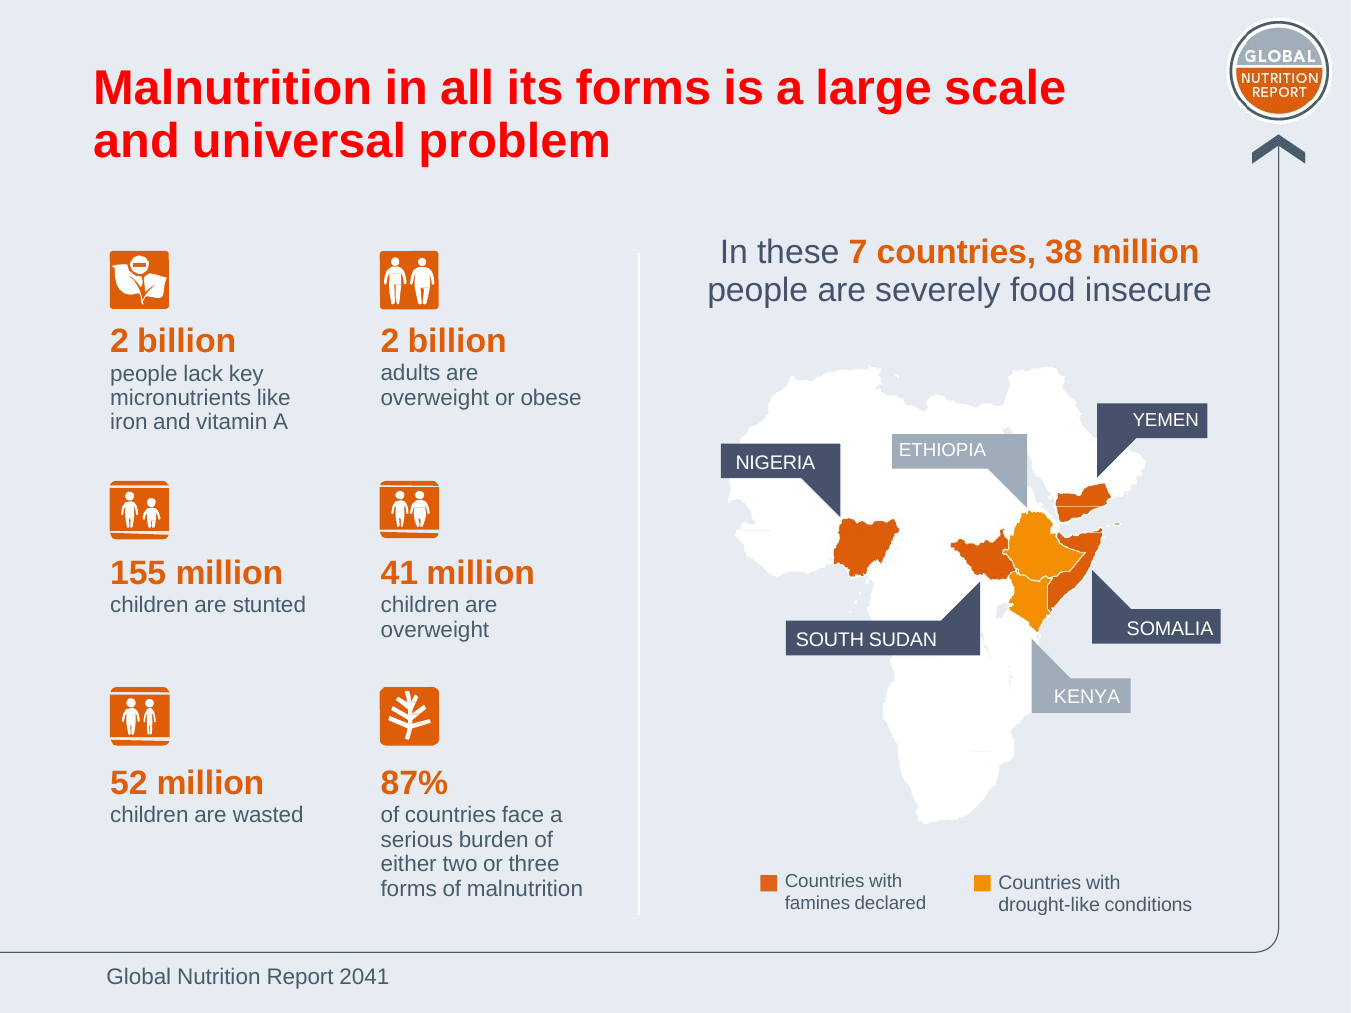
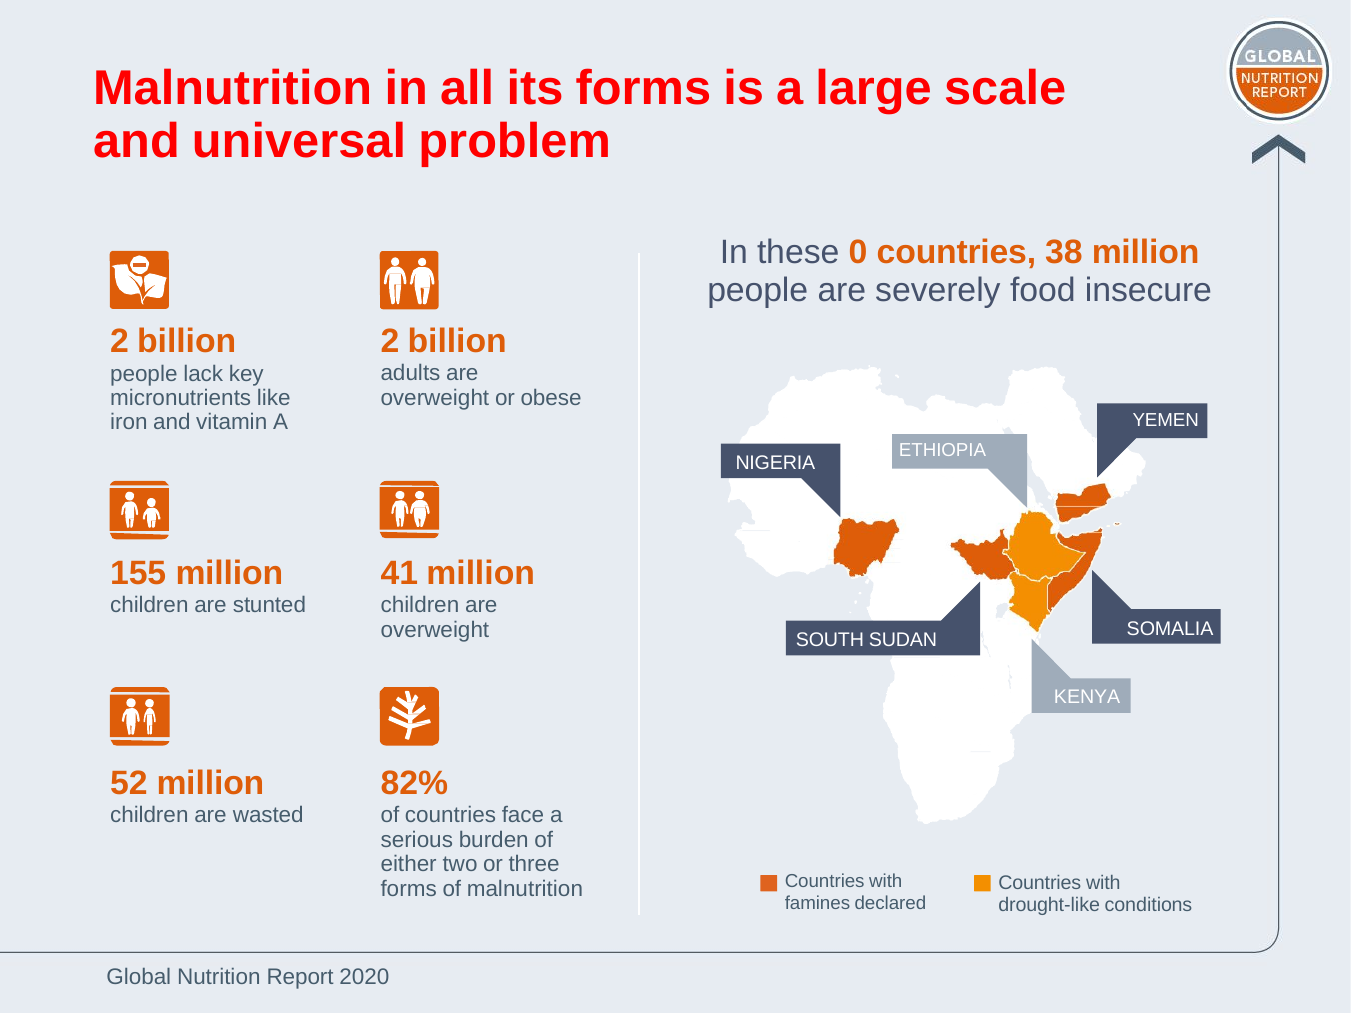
7: 7 -> 0 (858, 252)
87%: 87% -> 82% (414, 783)
2041: 2041 -> 2020 (364, 977)
